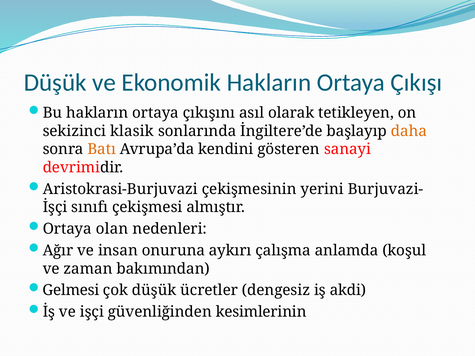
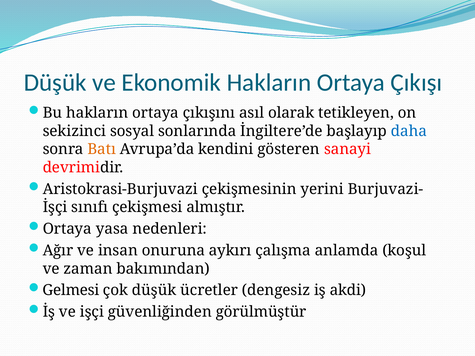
klasik: klasik -> sosyal (132, 131)
daha colour: orange -> blue (409, 131)
olan: olan -> yasa (112, 229)
kesimlerinin: kesimlerinin -> görülmüştür (261, 312)
